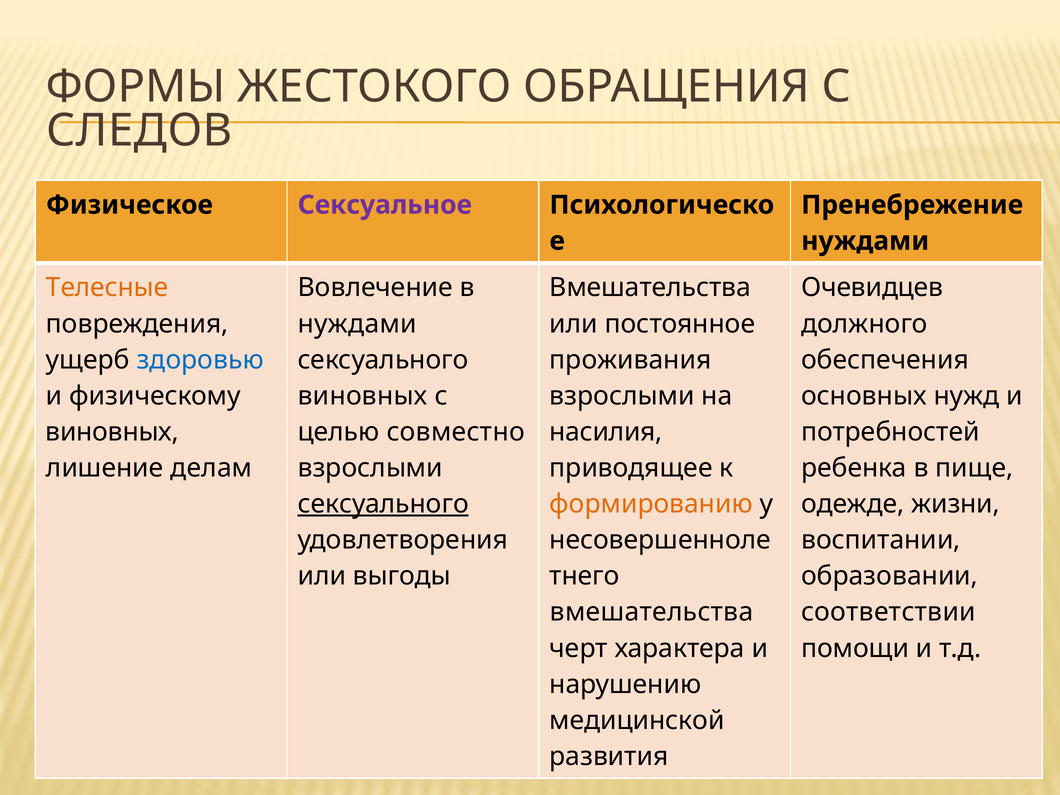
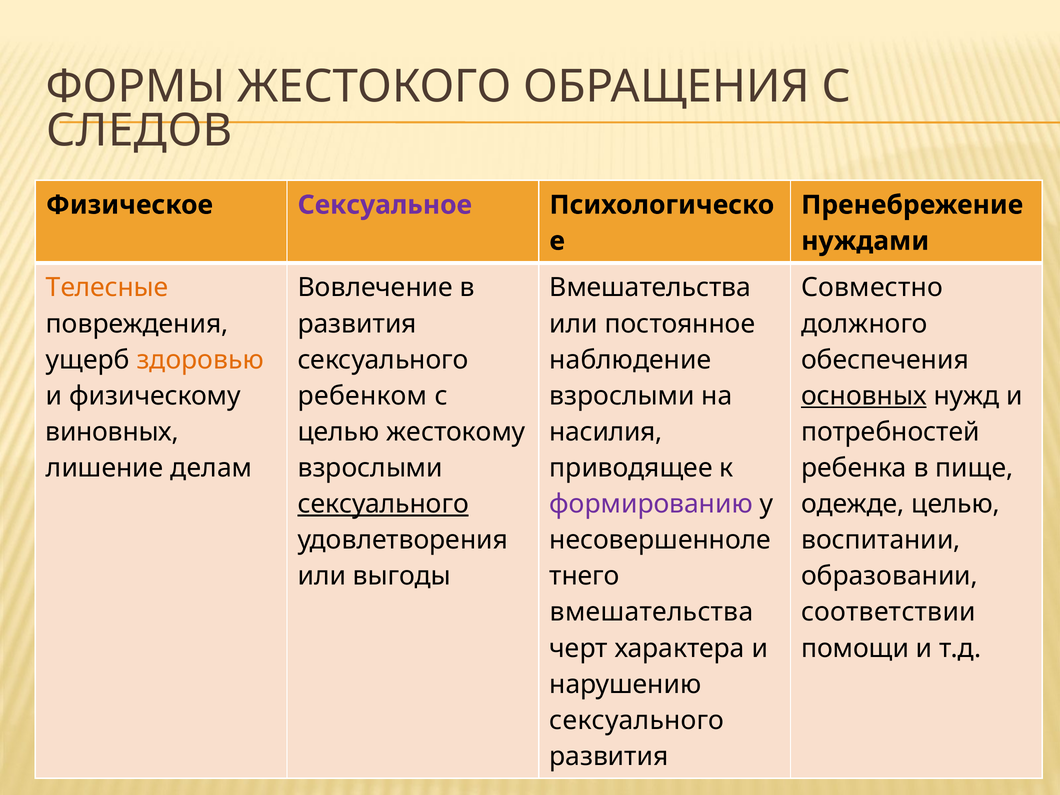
Очевидцев: Очевидцев -> Совместно (872, 288)
нуждами: нуждами -> развития (357, 324)
здоровью colour: blue -> orange (200, 360)
проживания: проживания -> наблюдение (630, 360)
виновных: виновных -> ребенком (363, 396)
основных underline: none -> present (864, 396)
совместно: совместно -> жестокому (456, 432)
формированию colour: orange -> purple (651, 504)
одежде жизни: жизни -> целью (956, 504)
медицинской: медицинской -> сексуального (637, 720)
